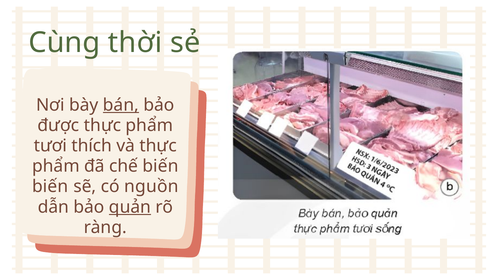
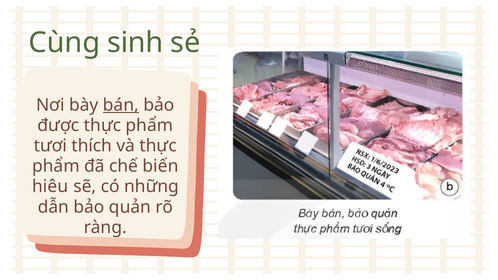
thời: thời -> sinh (135, 43)
biến: biến -> hiêu (50, 187)
nguồn: nguồn -> những (152, 187)
quản underline: present -> none (130, 207)
